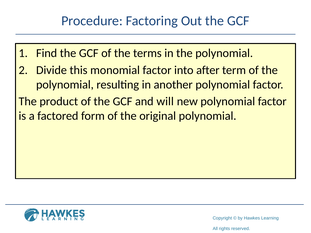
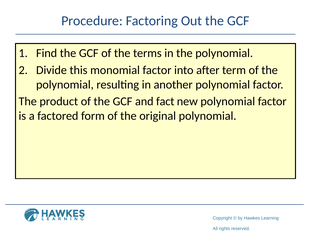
will: will -> fact (165, 102)
